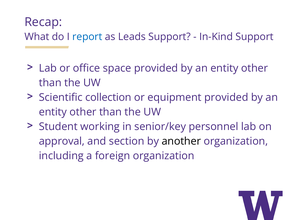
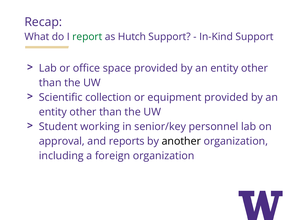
report colour: blue -> green (87, 37)
Leads: Leads -> Hutch (132, 37)
section: section -> reports (127, 141)
